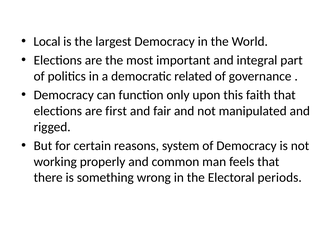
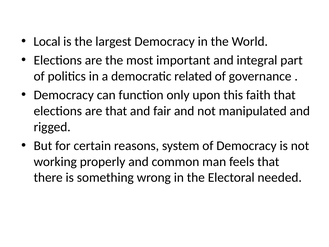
are first: first -> that (116, 111)
periods: periods -> needed (280, 177)
